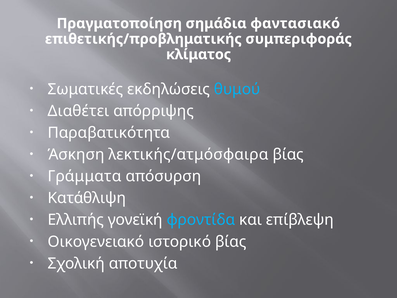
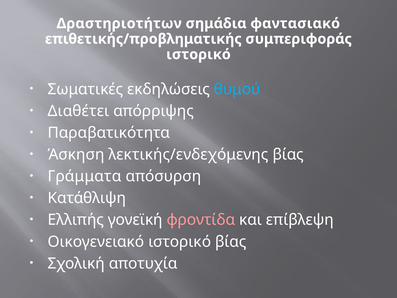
Πραγματοποίηση: Πραγματοποίηση -> Δραστηριοτήτων (119, 23)
κλίματος: κλίματος -> ιστορικό (198, 54)
λεκτικής/ατμόσφαιρα: λεκτικής/ατμόσφαιρα -> λεκτικής/ενδεχόμενης (188, 154)
φροντίδα colour: light blue -> pink (201, 220)
